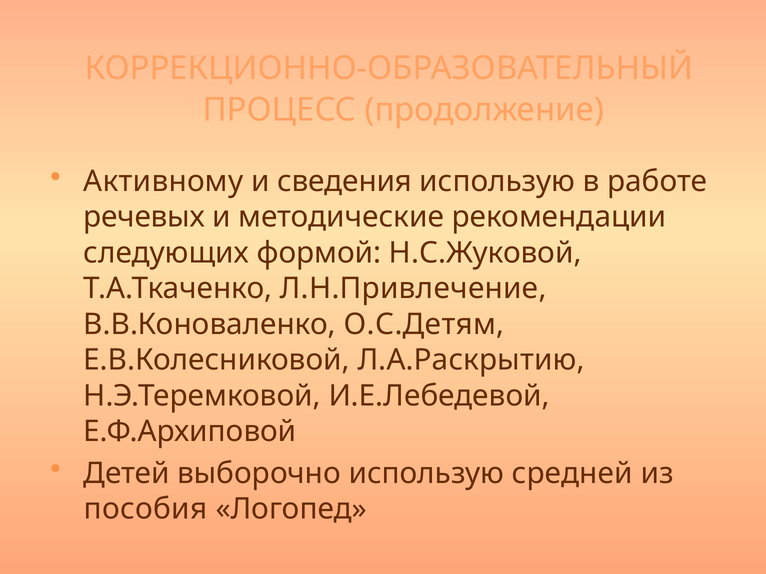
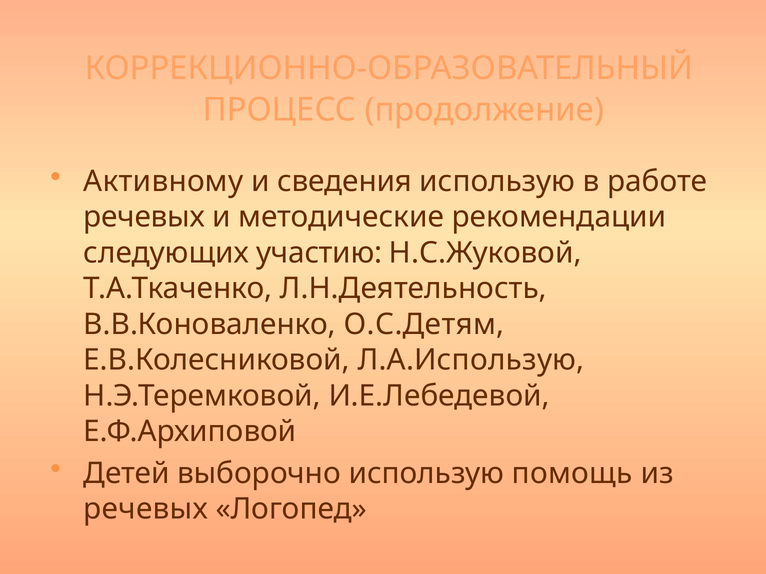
формой: формой -> участию (319, 253)
Л.Н.Привлечение: Л.Н.Привлечение -> Л.Н.Деятельность (413, 289)
Л.А.Раскрытию: Л.А.Раскрытию -> Л.А.Использую (471, 360)
средней: средней -> помощь (572, 474)
пособия: пособия -> речевых (146, 509)
